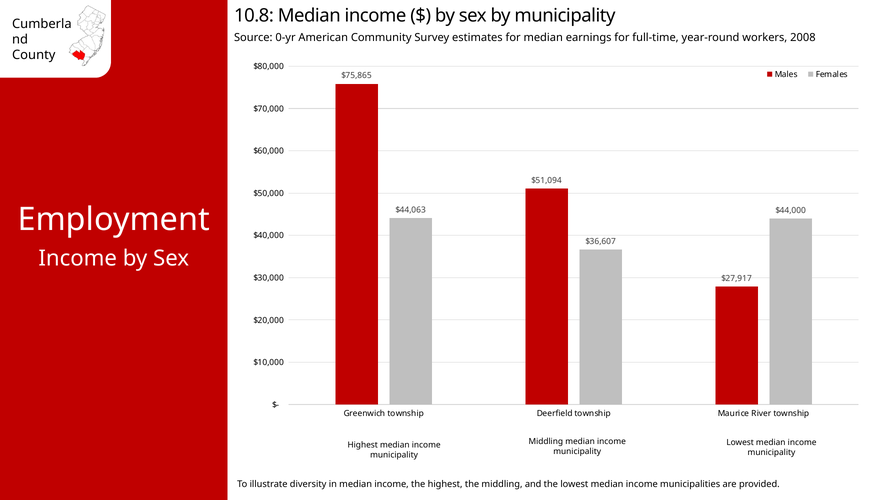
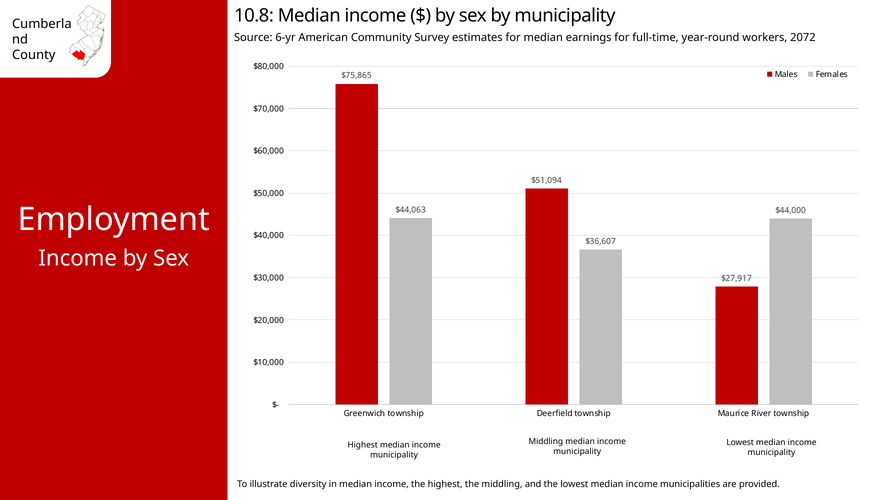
0-yr: 0-yr -> 6-yr (286, 37)
2008: 2008 -> 2072 (803, 37)
